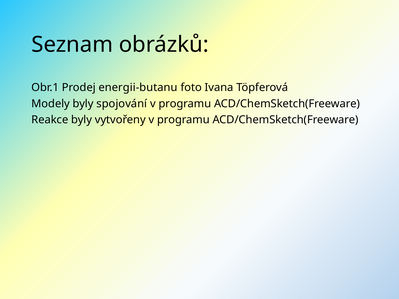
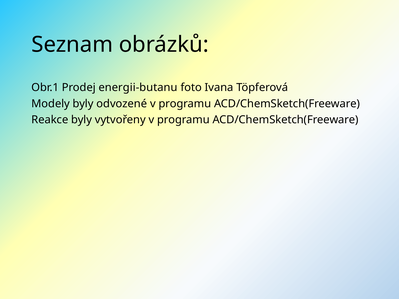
spojování: spojování -> odvozené (122, 104)
